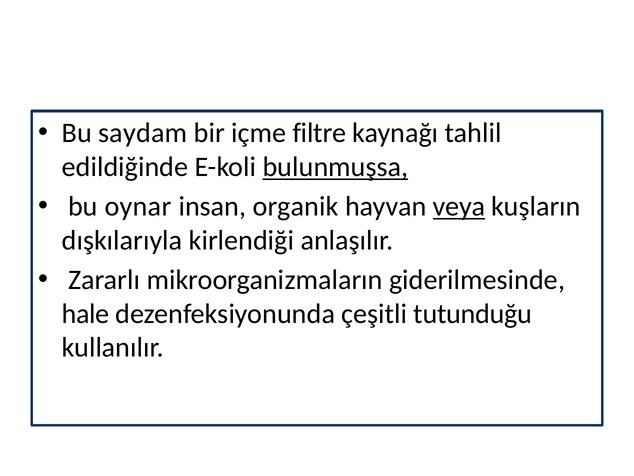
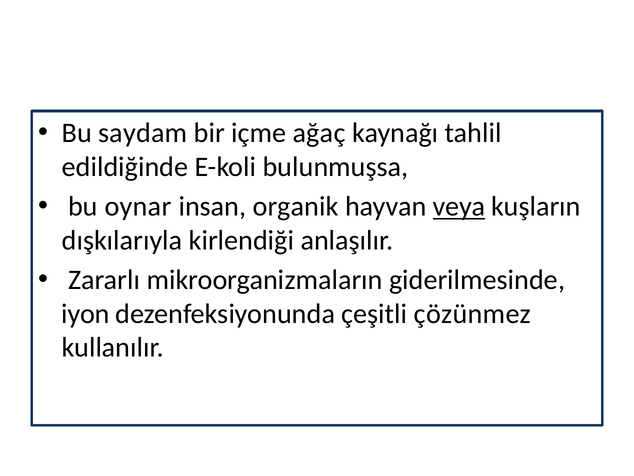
filtre: filtre -> ağaç (319, 133)
bulunmuşsa underline: present -> none (335, 167)
hale: hale -> iyon (85, 313)
tutunduğu: tutunduğu -> çözünmez (472, 313)
